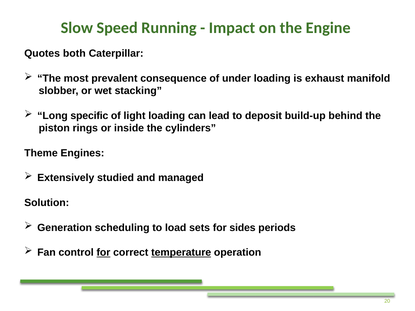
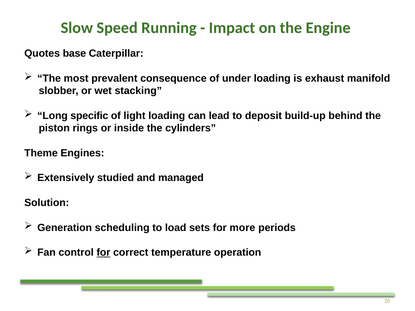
both: both -> base (74, 53)
sides: sides -> more (242, 228)
temperature underline: present -> none (181, 253)
